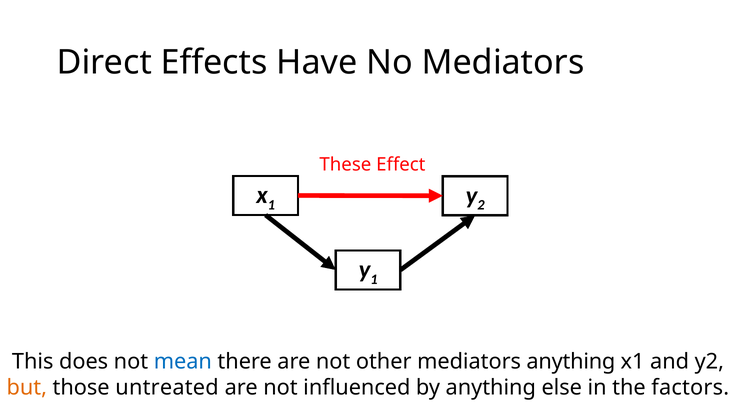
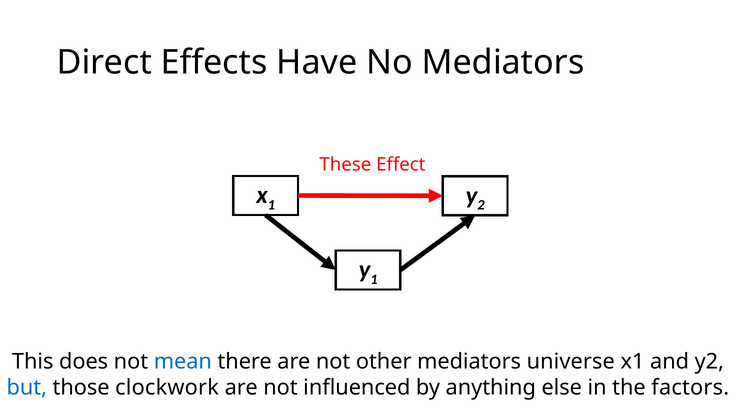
mediators anything: anything -> universe (571, 362)
but colour: orange -> blue (27, 388)
untreated: untreated -> clockwork (167, 388)
